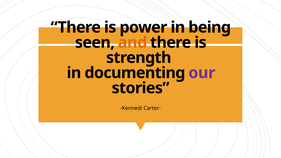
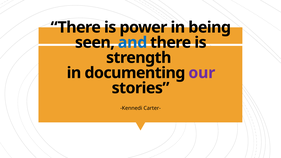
and colour: orange -> blue (133, 43)
